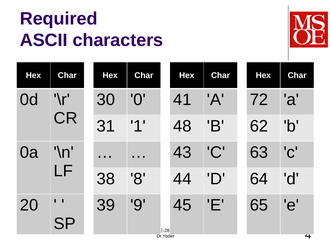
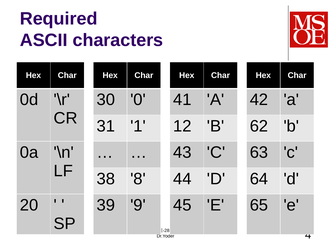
72: 72 -> 42 (259, 100)
48: 48 -> 12 (182, 126)
